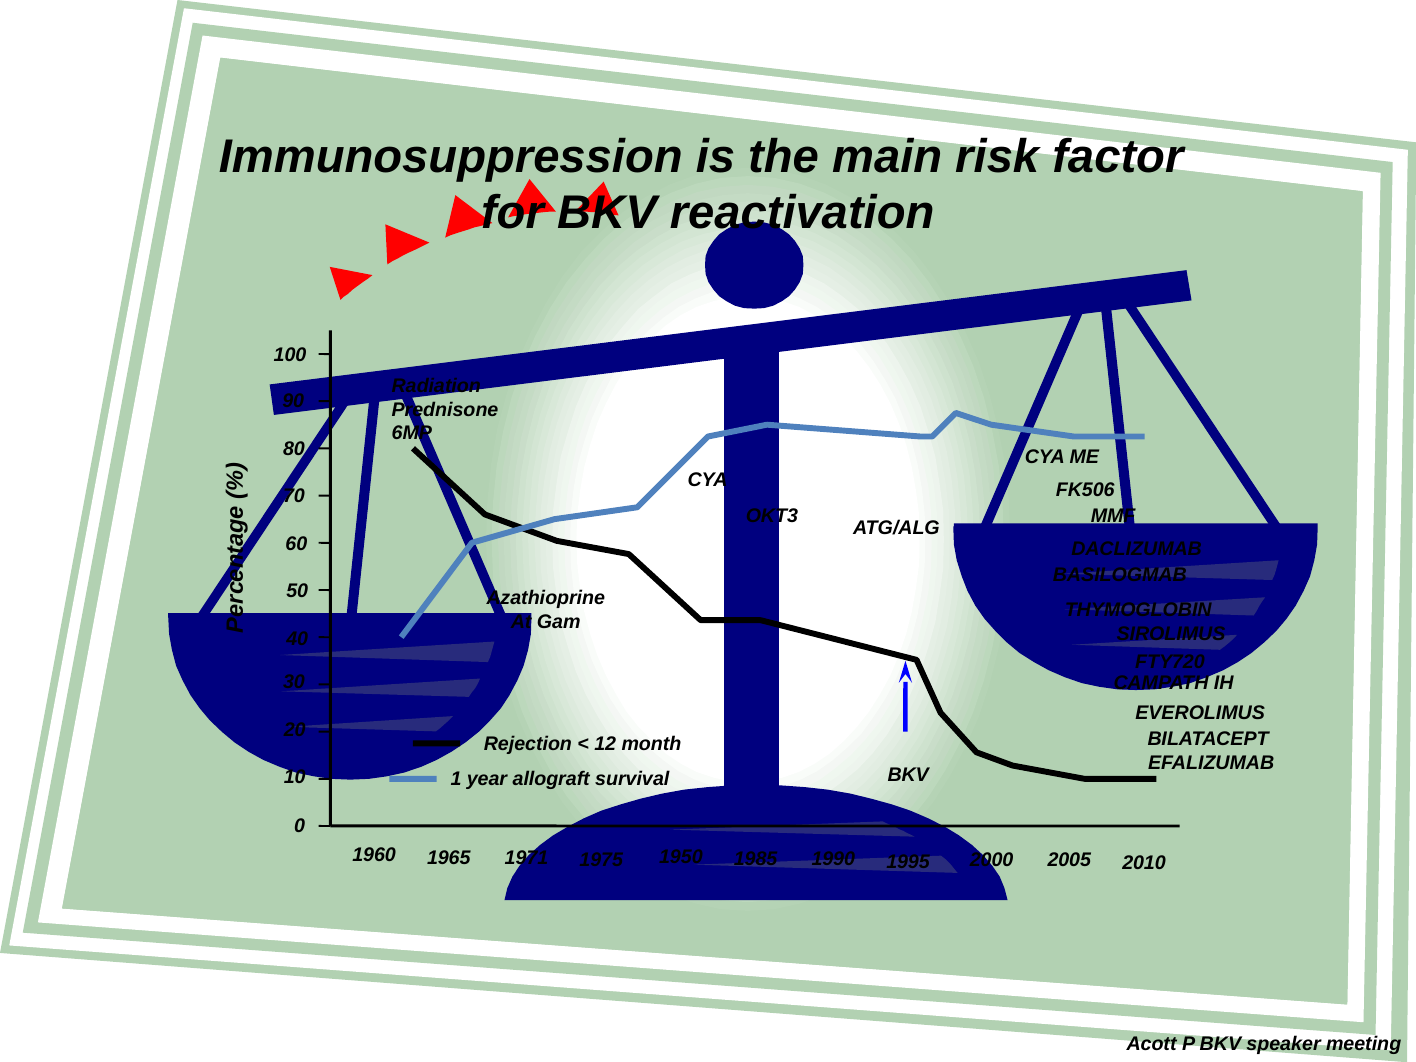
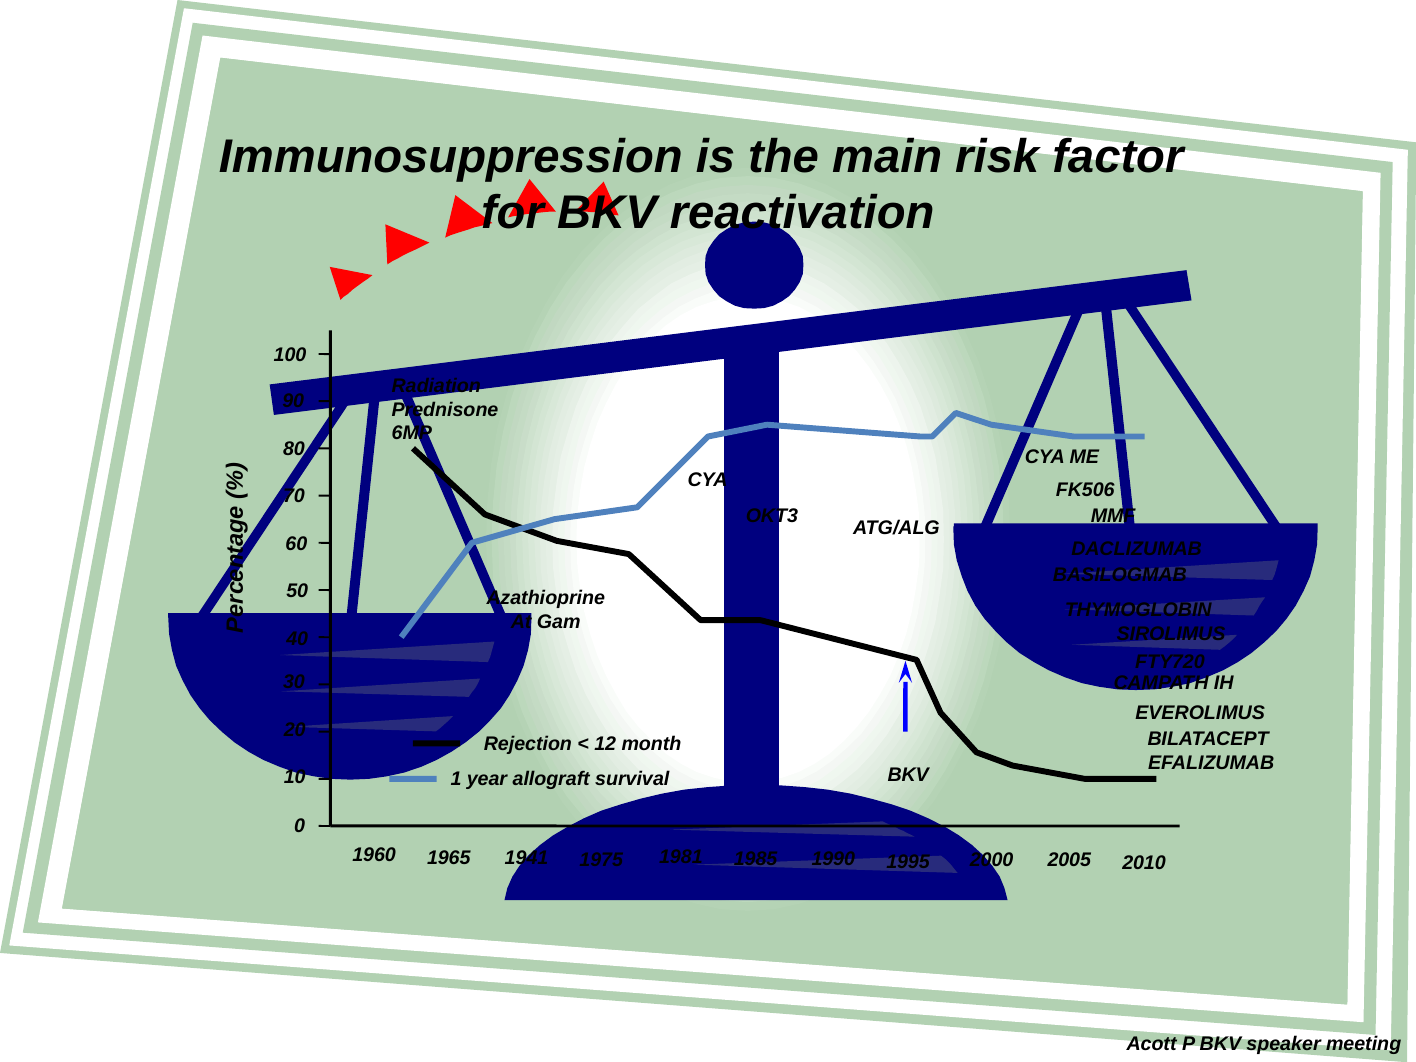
1971: 1971 -> 1941 (527, 858)
1950: 1950 -> 1981 (681, 857)
